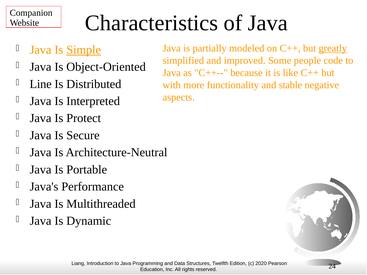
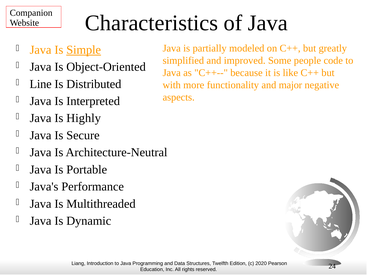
greatly underline: present -> none (333, 48)
stable: stable -> major (290, 85)
Protect: Protect -> Highly (84, 118)
